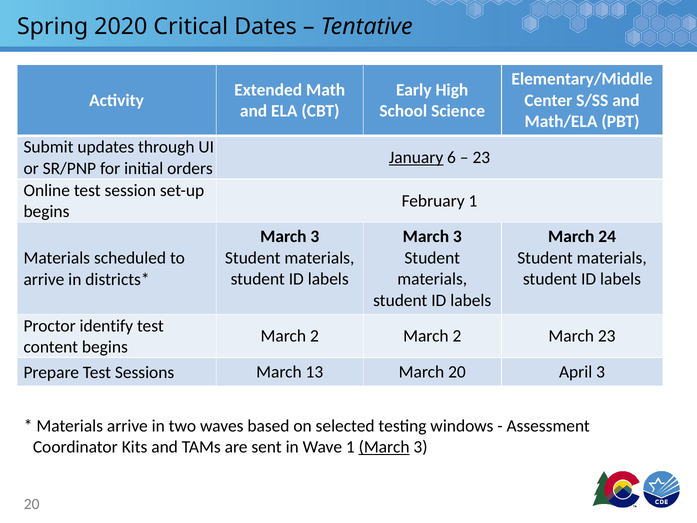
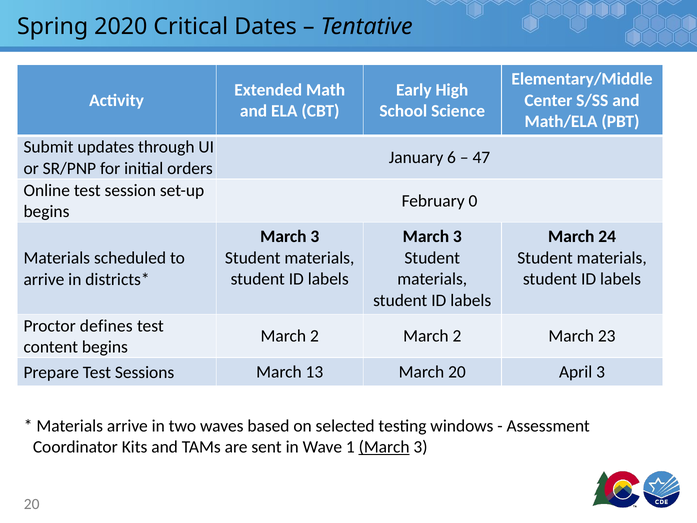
January underline: present -> none (416, 157)
23: 23 -> 47 (481, 157)
February 1: 1 -> 0 (473, 201)
identify: identify -> defines (106, 326)
